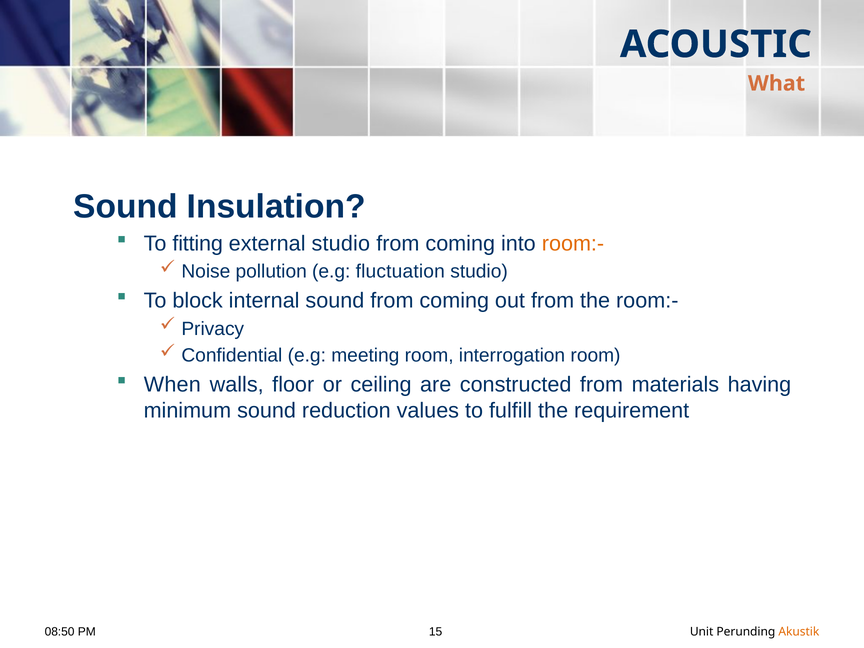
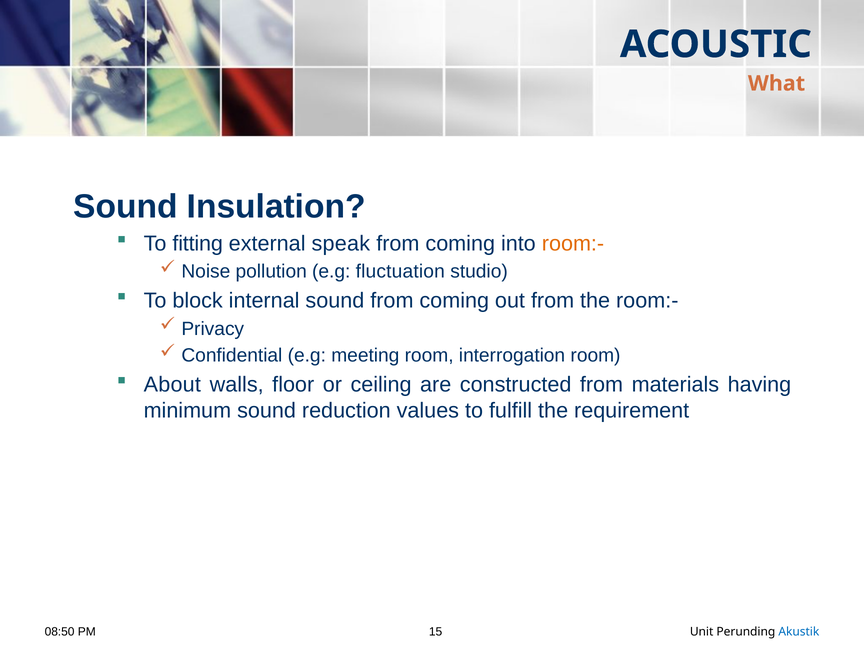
external studio: studio -> speak (341, 243)
When: When -> About (172, 385)
Akustik colour: orange -> blue (799, 632)
